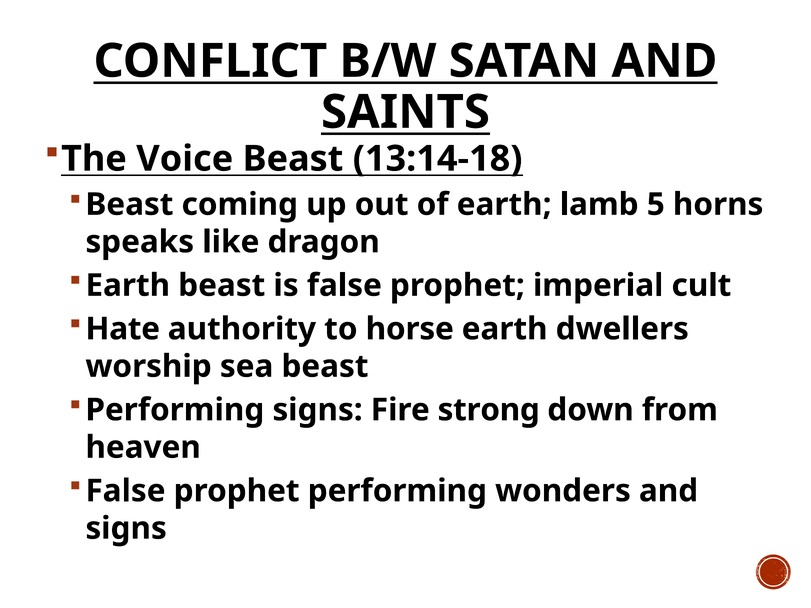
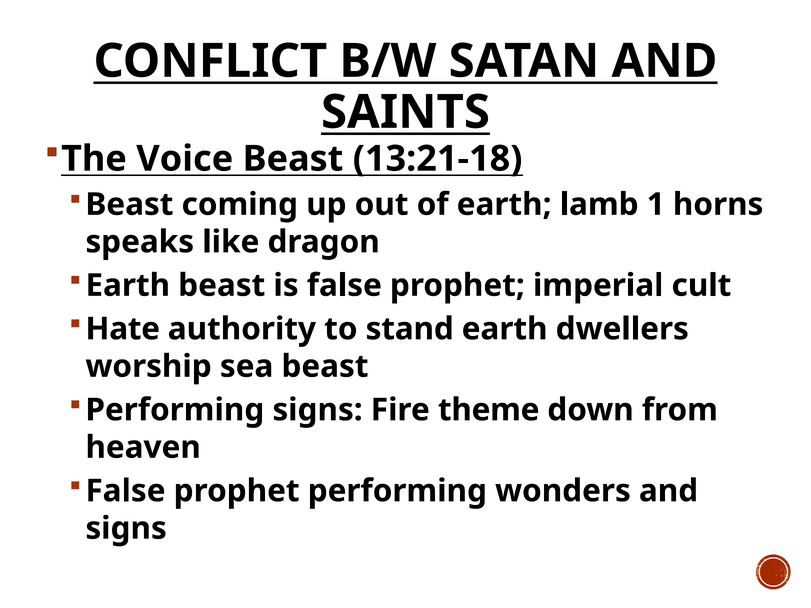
13:14-18: 13:14-18 -> 13:21-18 (438, 159)
5: 5 -> 1 (656, 205)
horse: horse -> stand (410, 329)
strong: strong -> theme (489, 410)
